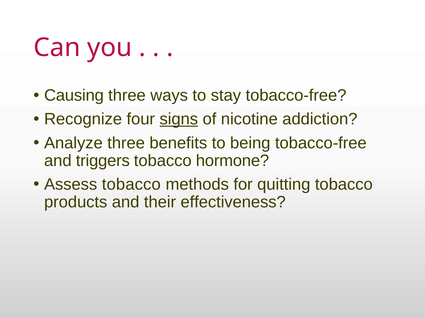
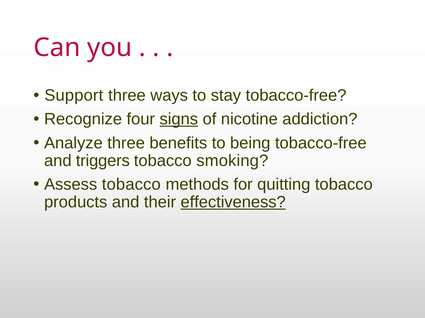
Causing: Causing -> Support (74, 96)
hormone: hormone -> smoking (232, 161)
effectiveness underline: none -> present (233, 203)
